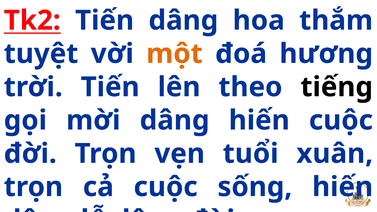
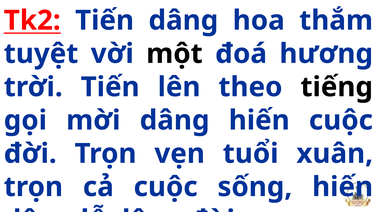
một colour: orange -> black (174, 54)
